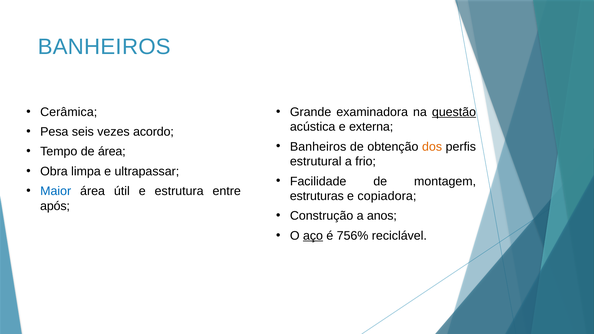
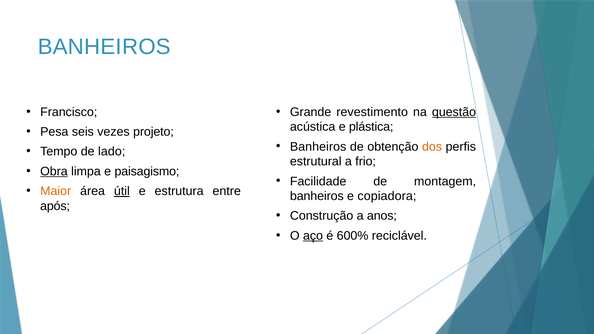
Cerâmica: Cerâmica -> Francisco (69, 112)
examinadora: examinadora -> revestimento (372, 112)
externa: externa -> plástica (371, 127)
acordo: acordo -> projeto (153, 132)
de área: área -> lado (112, 152)
Obra underline: none -> present (54, 171)
ultrapassar: ultrapassar -> paisagismo (147, 171)
Maior colour: blue -> orange (56, 191)
útil underline: none -> present (122, 191)
estruturas: estruturas -> banheiros (317, 196)
756%: 756% -> 600% (353, 236)
